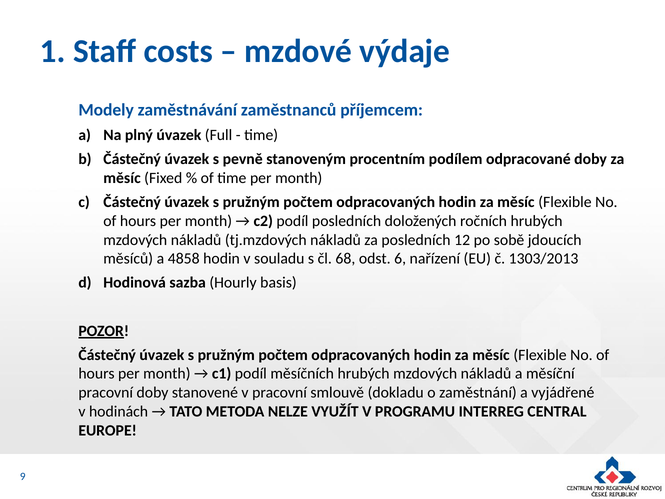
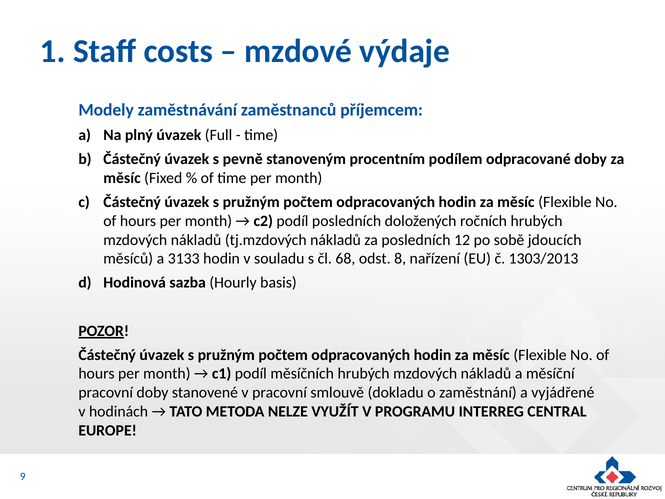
4858: 4858 -> 3133 (184, 259)
6: 6 -> 8 (400, 259)
